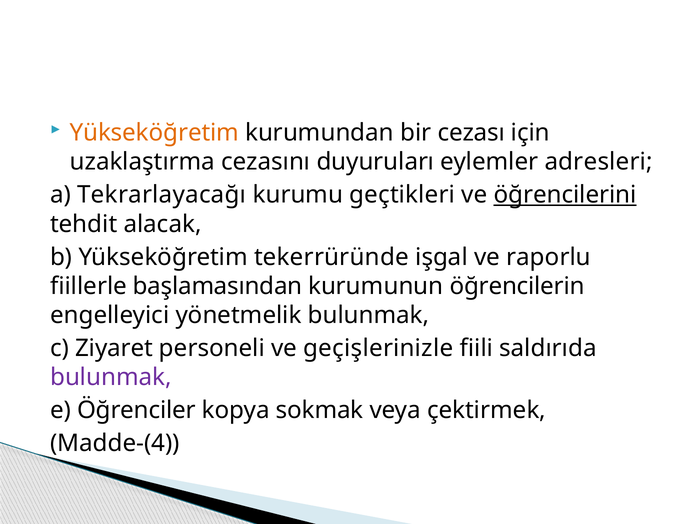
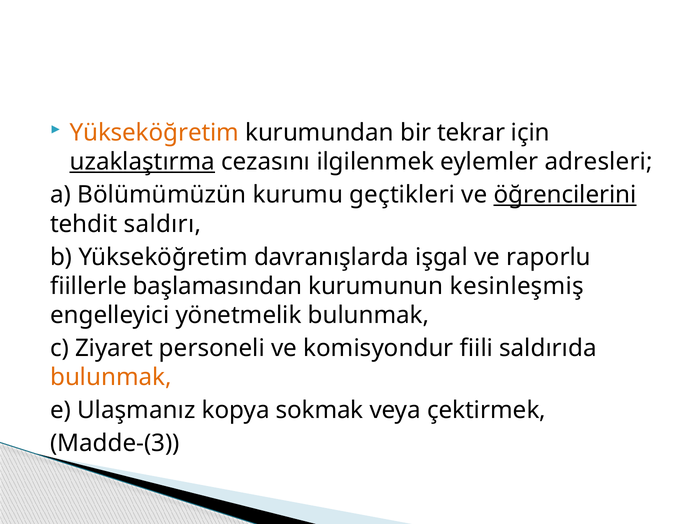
cezası: cezası -> tekrar (471, 133)
uzaklaştırma underline: none -> present (142, 162)
duyuruları: duyuruları -> ilgilenmek (375, 162)
Tekrarlayacağı: Tekrarlayacağı -> Bölümümüzün (162, 195)
alacak: alacak -> saldırı (162, 224)
tekerrüründe: tekerrüründe -> davranışlarda (332, 257)
öğrencilerin: öğrencilerin -> kesinleşmiş (517, 286)
geçişlerinizle: geçişlerinizle -> komisyondur (378, 348)
bulunmak colour: purple -> orange (111, 377)
Öğrenciler: Öğrenciler -> Ulaşmanız (136, 410)
Madde-(4: Madde-(4 -> Madde-(3 (115, 443)
